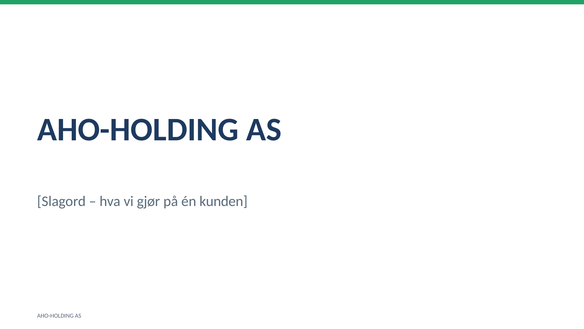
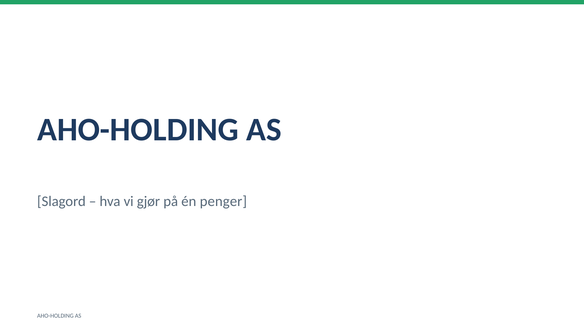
kunden: kunden -> penger (223, 201)
